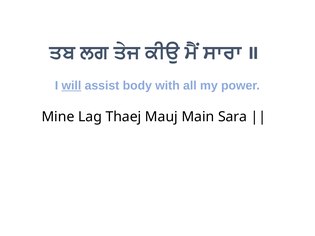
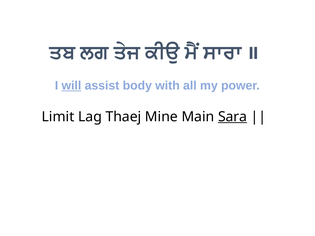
Mine: Mine -> Limit (58, 117)
Mauj: Mauj -> Mine (161, 117)
Sara underline: none -> present (233, 117)
